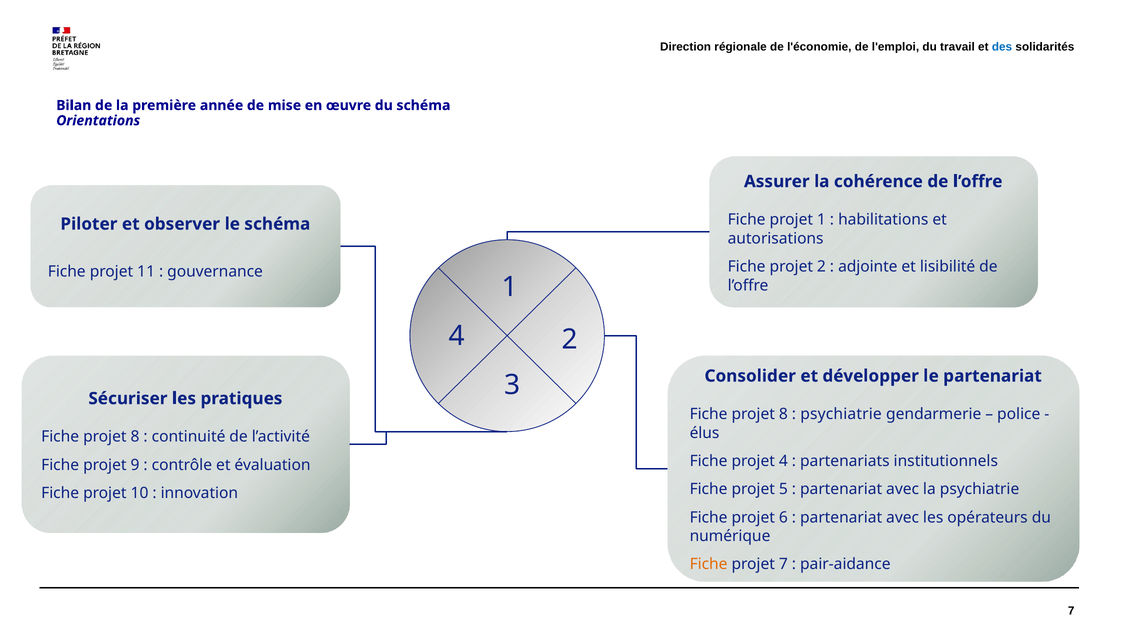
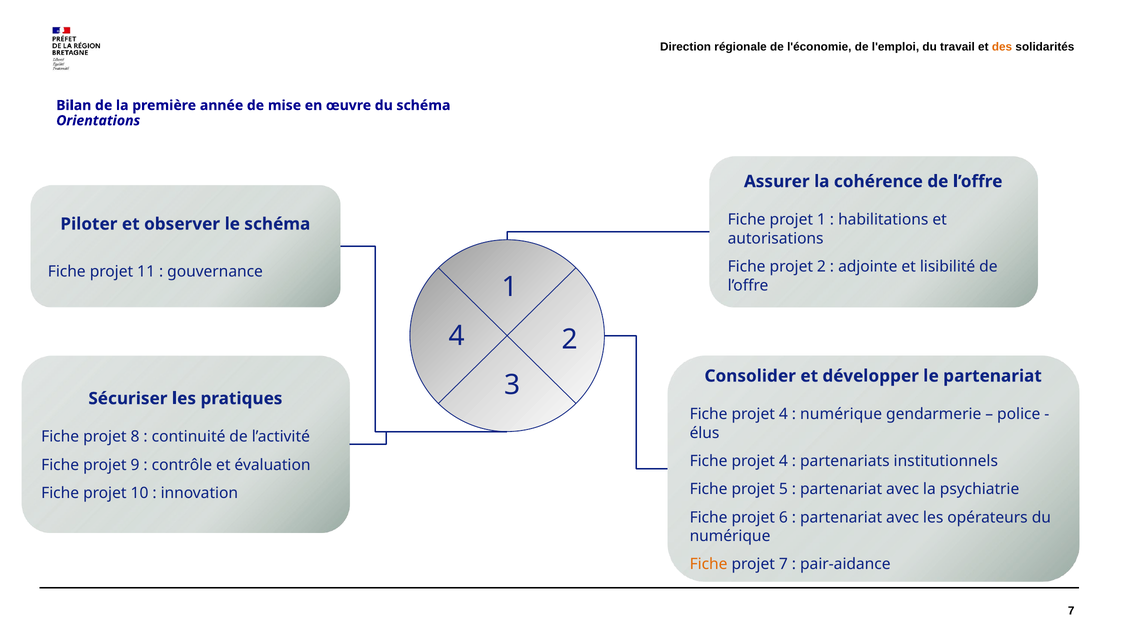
des colour: blue -> orange (1002, 47)
8: 8 -> 4 (783, 414)
psychiatrie: psychiatrie -> numérique (841, 414)
